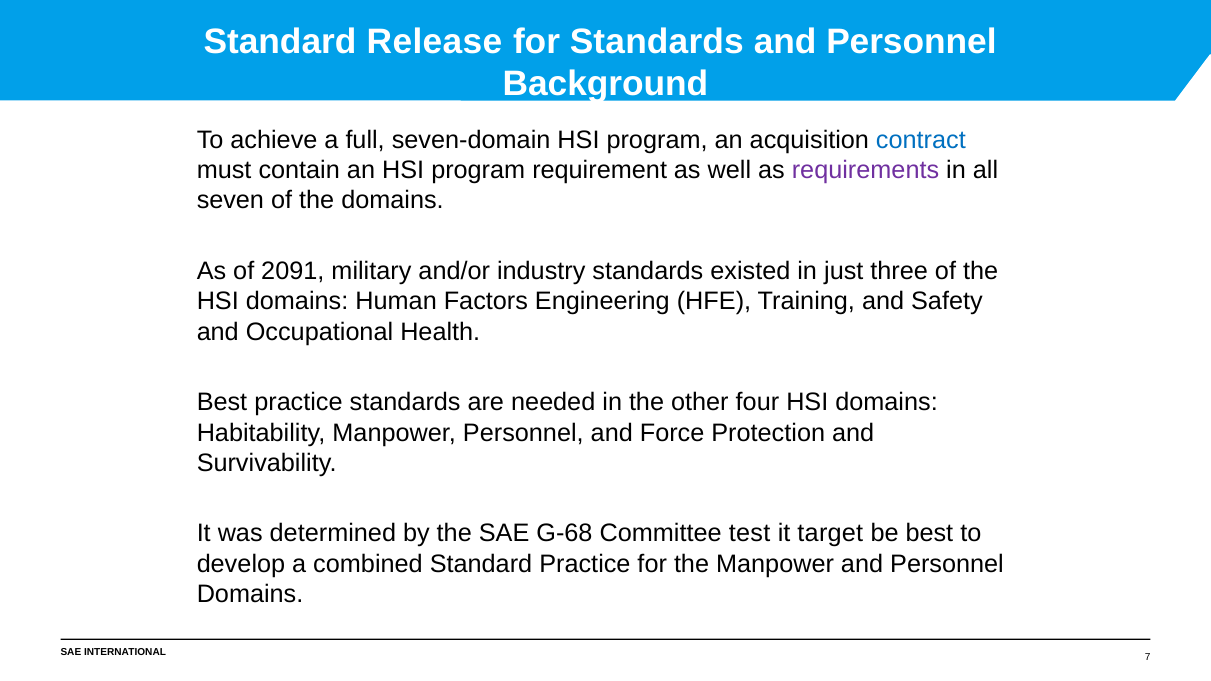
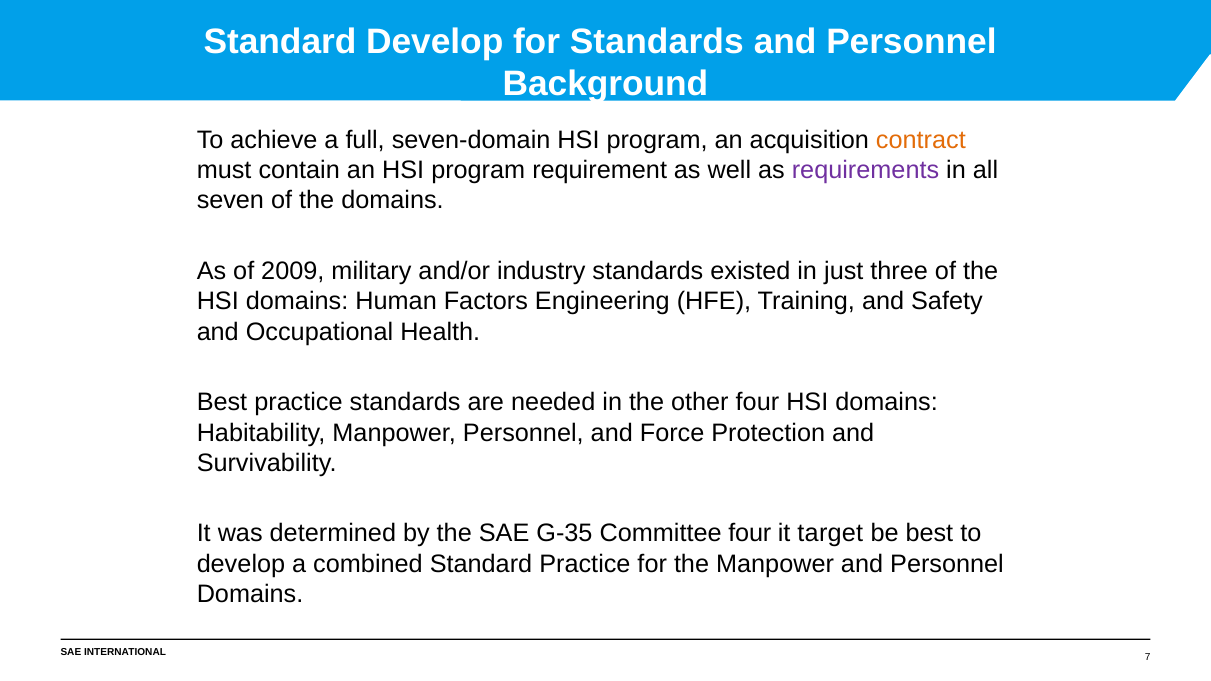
Standard Release: Release -> Develop (435, 42)
contract colour: blue -> orange (921, 140)
2091: 2091 -> 2009 (293, 271)
G-68: G-68 -> G-35 (564, 534)
Committee test: test -> four (750, 534)
